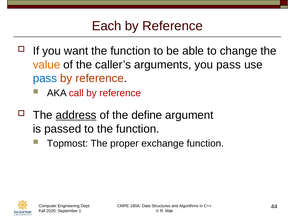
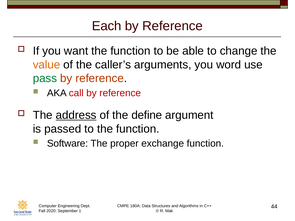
you pass: pass -> word (229, 65)
pass colour: blue -> green (45, 78)
Topmost: Topmost -> Software (68, 144)
